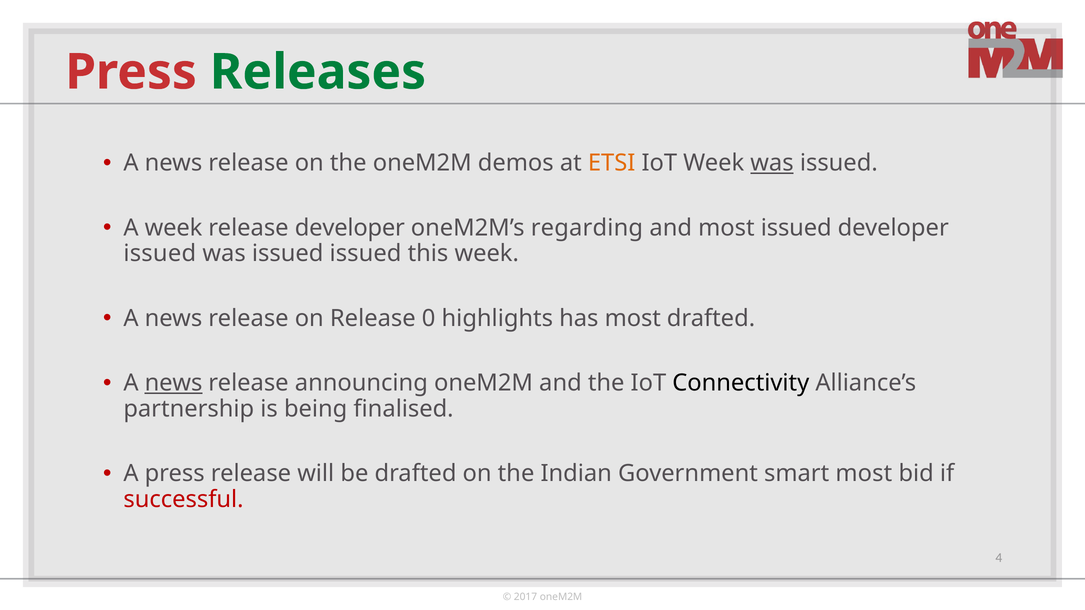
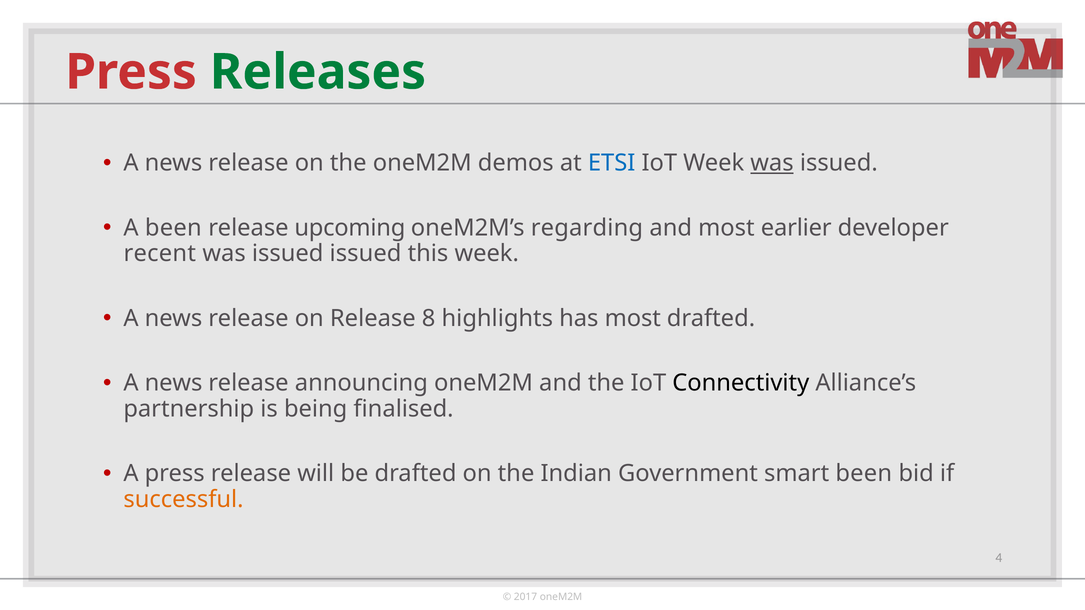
ETSI colour: orange -> blue (612, 163)
A week: week -> been (173, 228)
release developer: developer -> upcoming (350, 228)
most issued: issued -> earlier (796, 228)
issued: issued -> recent (160, 254)
0: 0 -> 8 (429, 318)
news underline: present -> none (174, 383)
smart most: most -> been (864, 474)
successful colour: red -> orange (183, 499)
